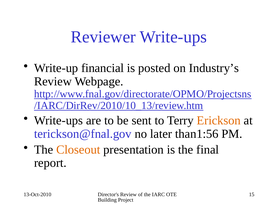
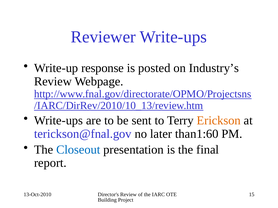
financial: financial -> response (103, 68)
than1:56: than1:56 -> than1:60 (197, 134)
Closeout colour: orange -> blue (78, 150)
